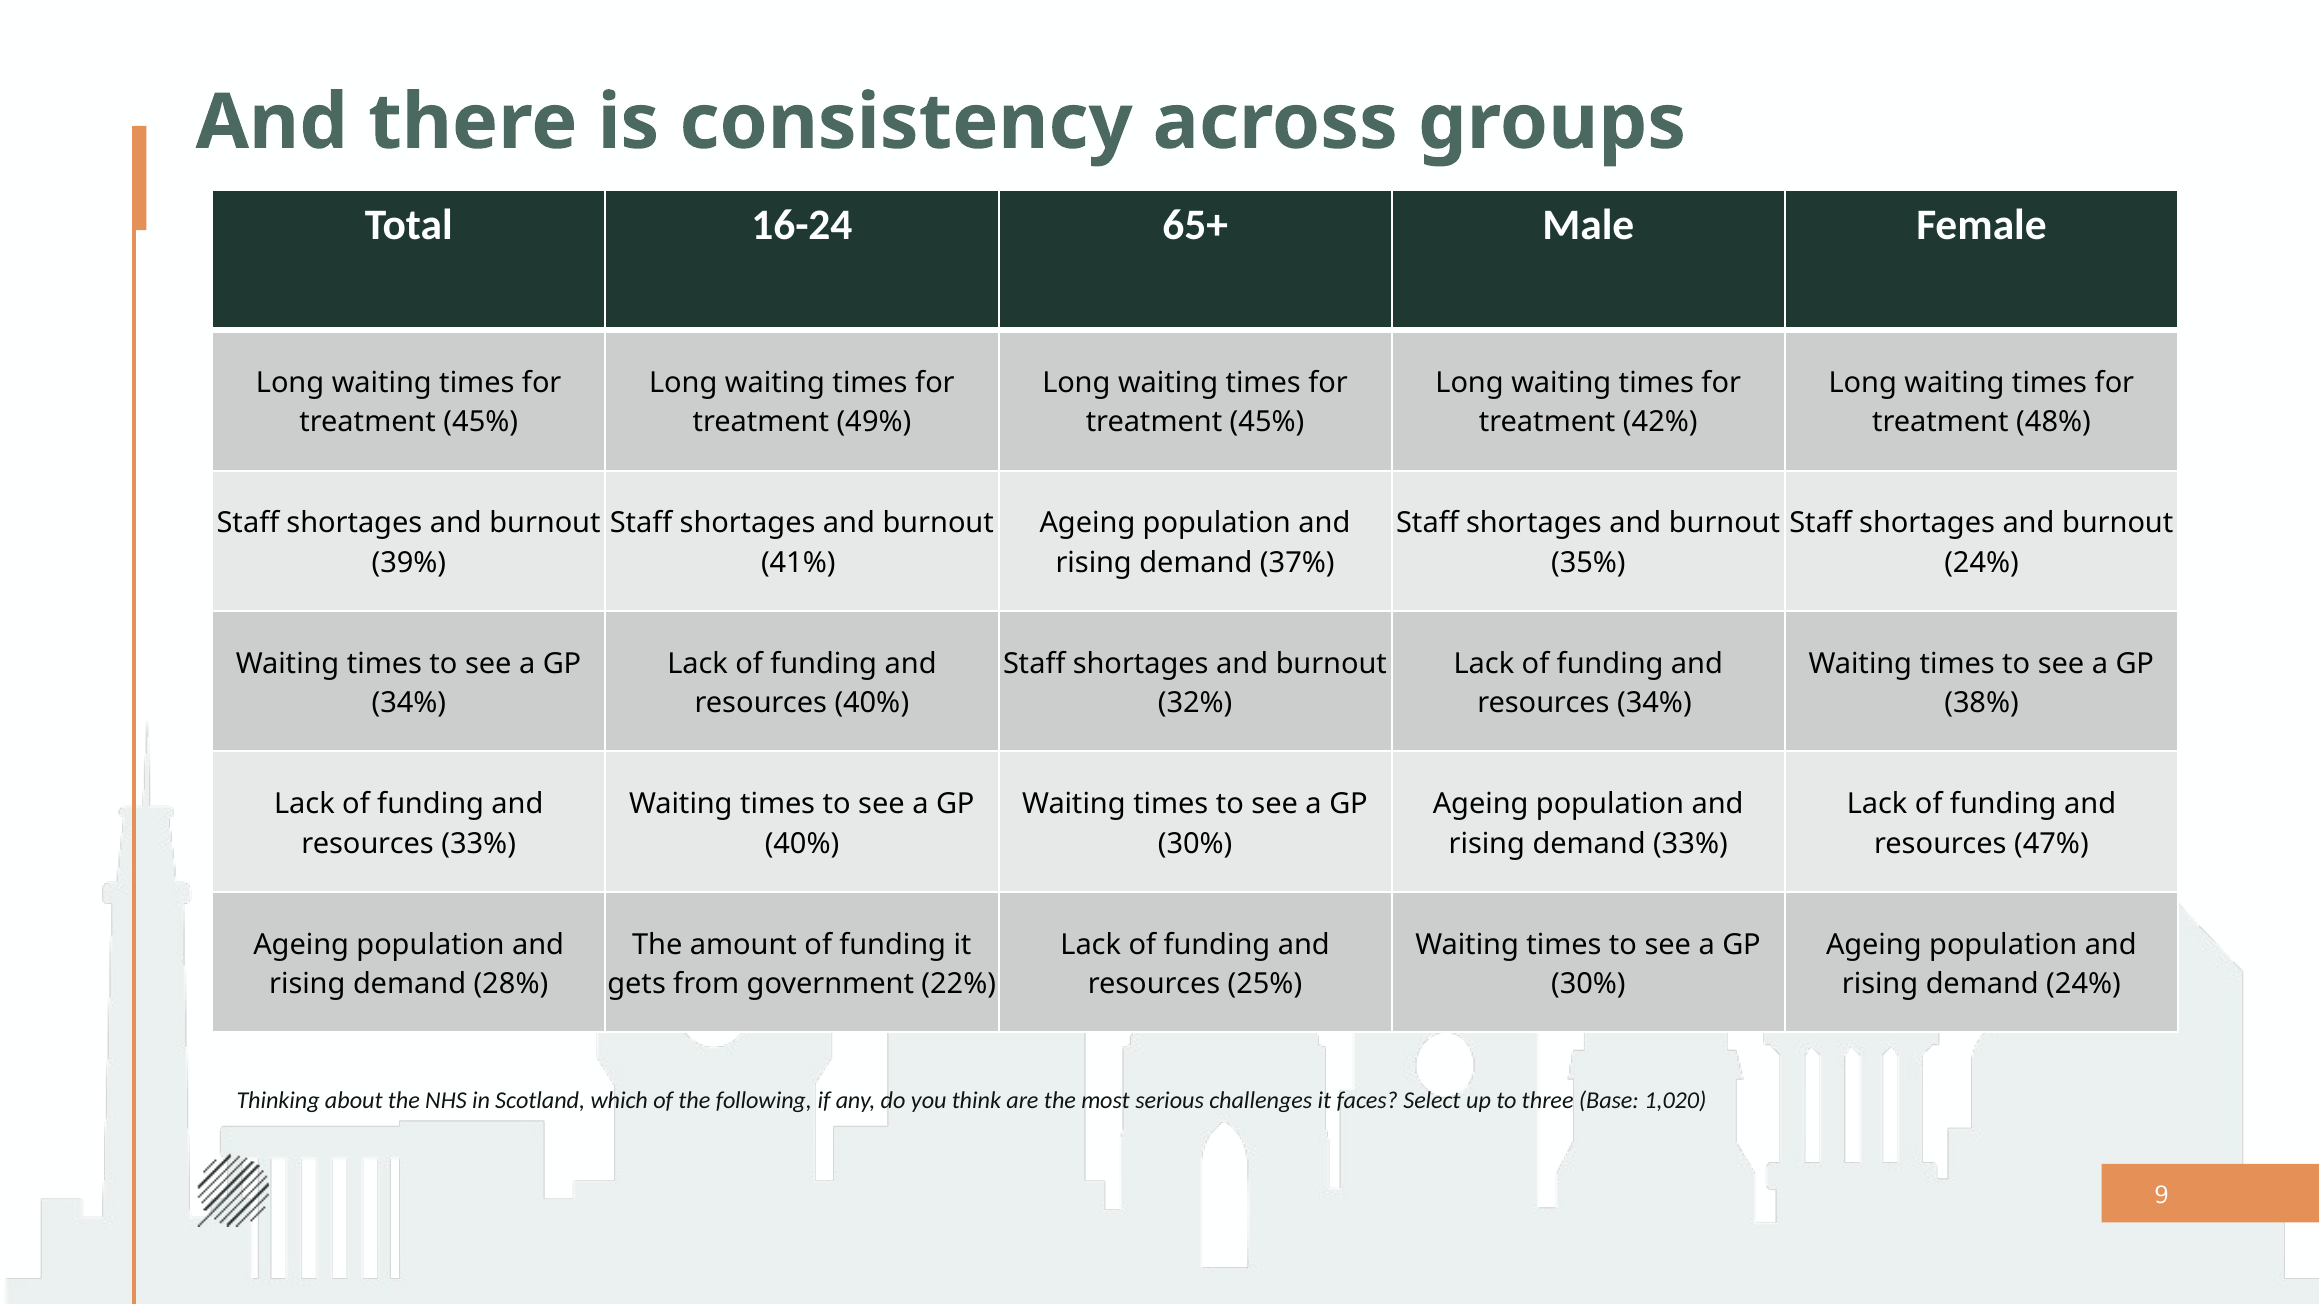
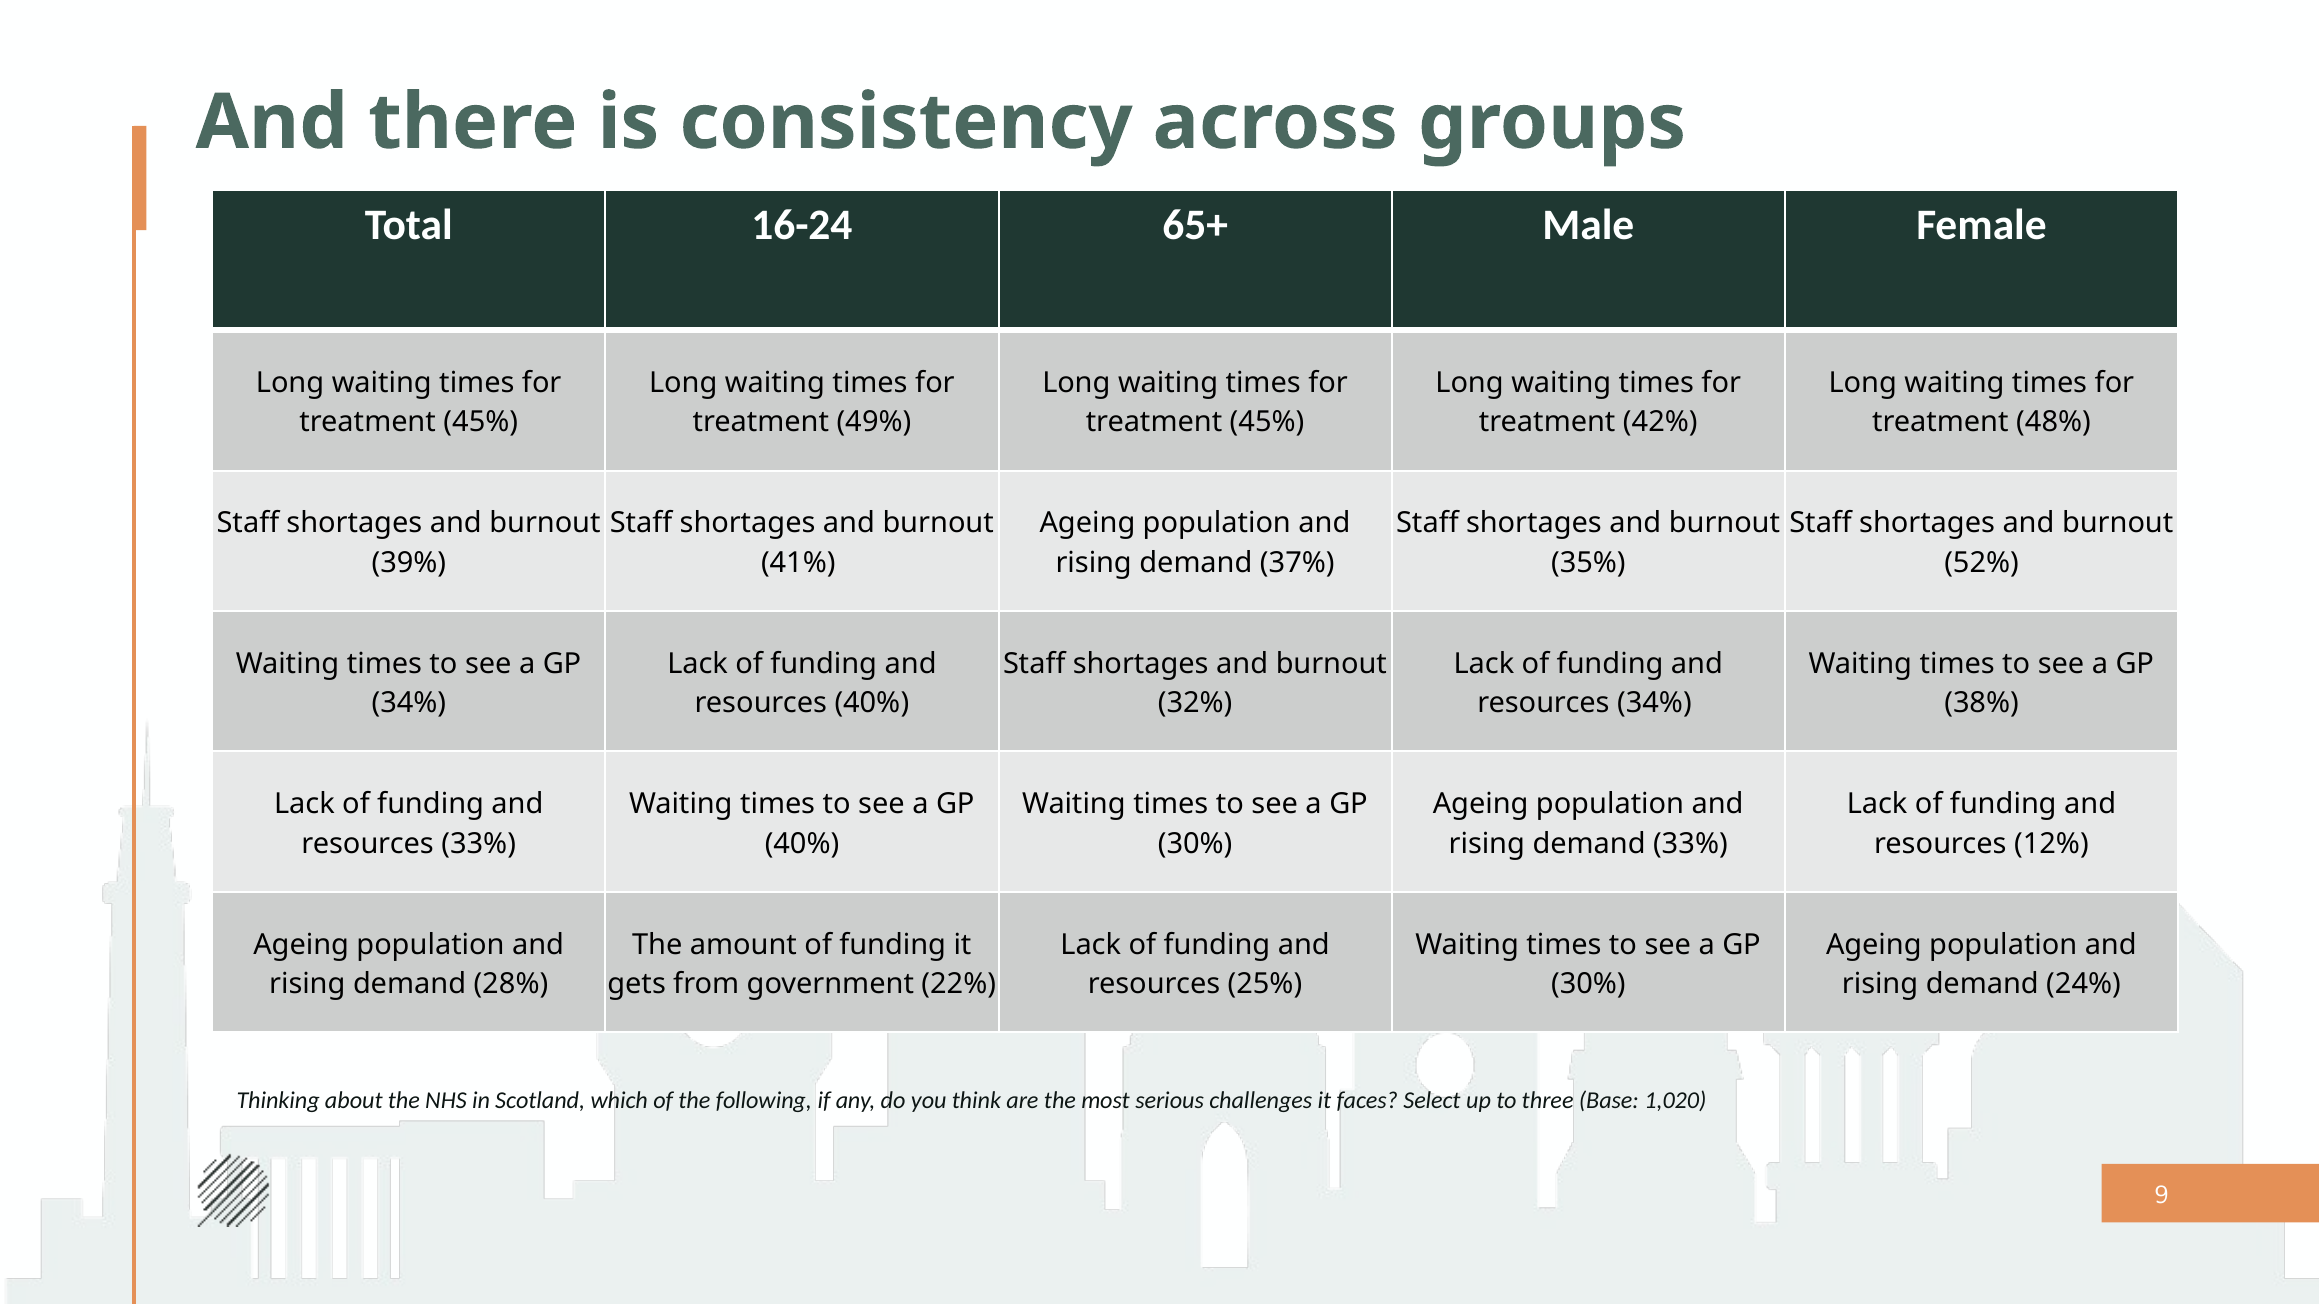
24%: 24% -> 52% (1982, 563)
47%: 47% -> 12% (2051, 844)
